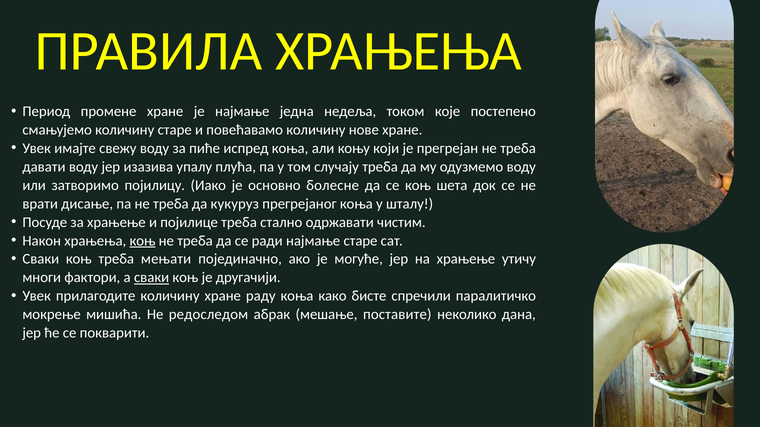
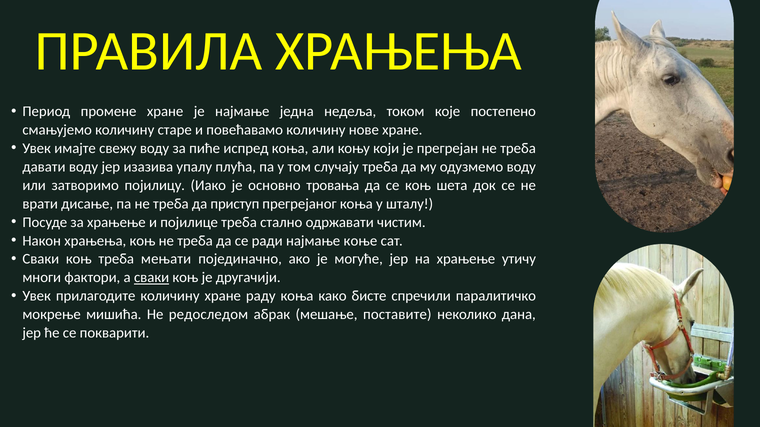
болесне: болесне -> тровања (333, 185)
кукуруз: кукуруз -> приступ (235, 204)
коњ underline: present -> none (143, 241)
најмање старе: старе -> коње (360, 241)
